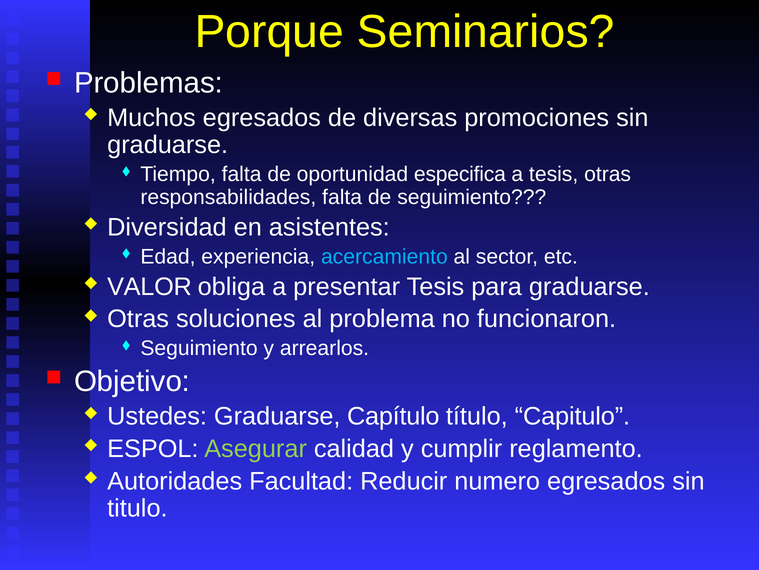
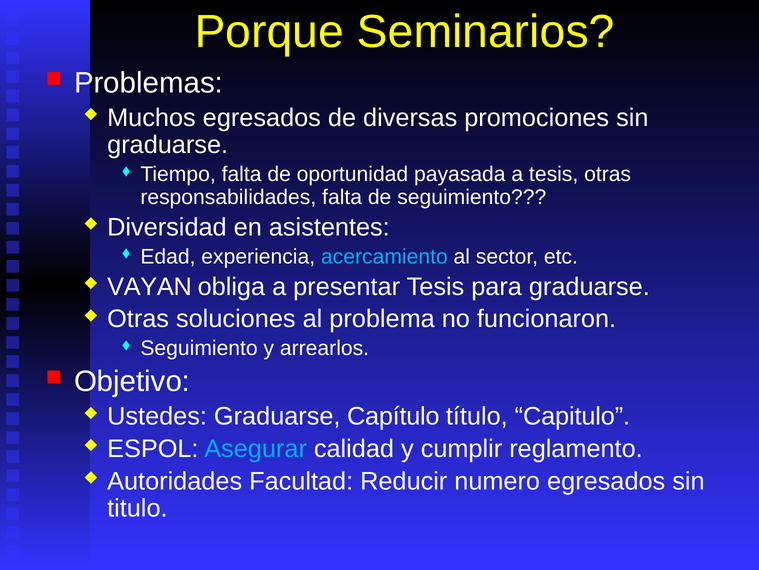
especifica: especifica -> payasada (460, 174)
VALOR: VALOR -> VAYAN (149, 286)
Asegurar colour: light green -> light blue (256, 448)
